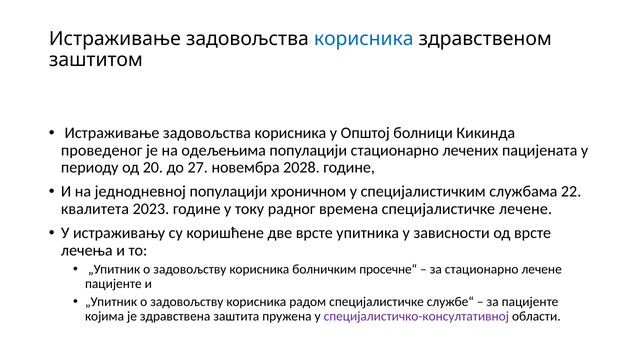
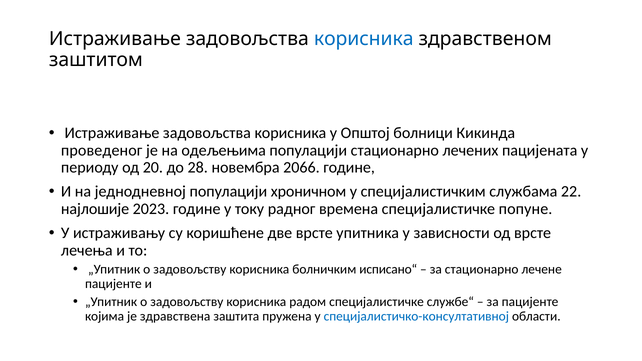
27: 27 -> 28 (198, 168)
2028: 2028 -> 2066 (301, 168)
квалитета: квалитета -> најлошије (95, 209)
специјалистичке лечене: лечене -> попуне (526, 209)
просечне“: просечне“ -> исписано“ (388, 270)
специјалистичко-консултативној colour: purple -> blue (416, 316)
